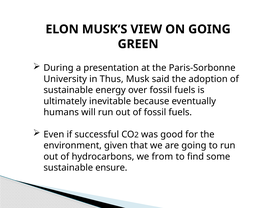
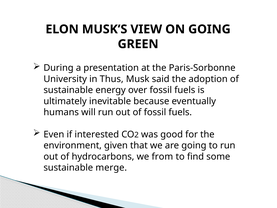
successful: successful -> interested (97, 134)
ensure: ensure -> merge (111, 168)
